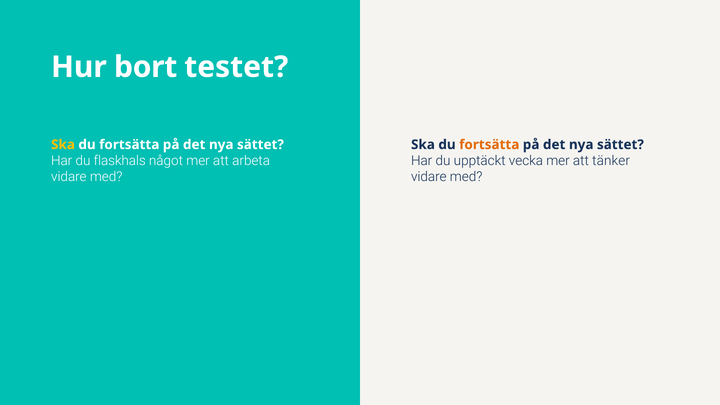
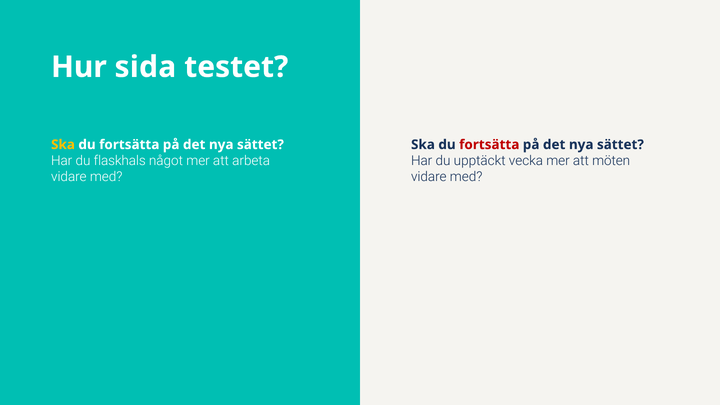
bort: bort -> sida (145, 67)
fortsätta colour: orange -> red (489, 145)
tänker: tänker -> möten (611, 161)
